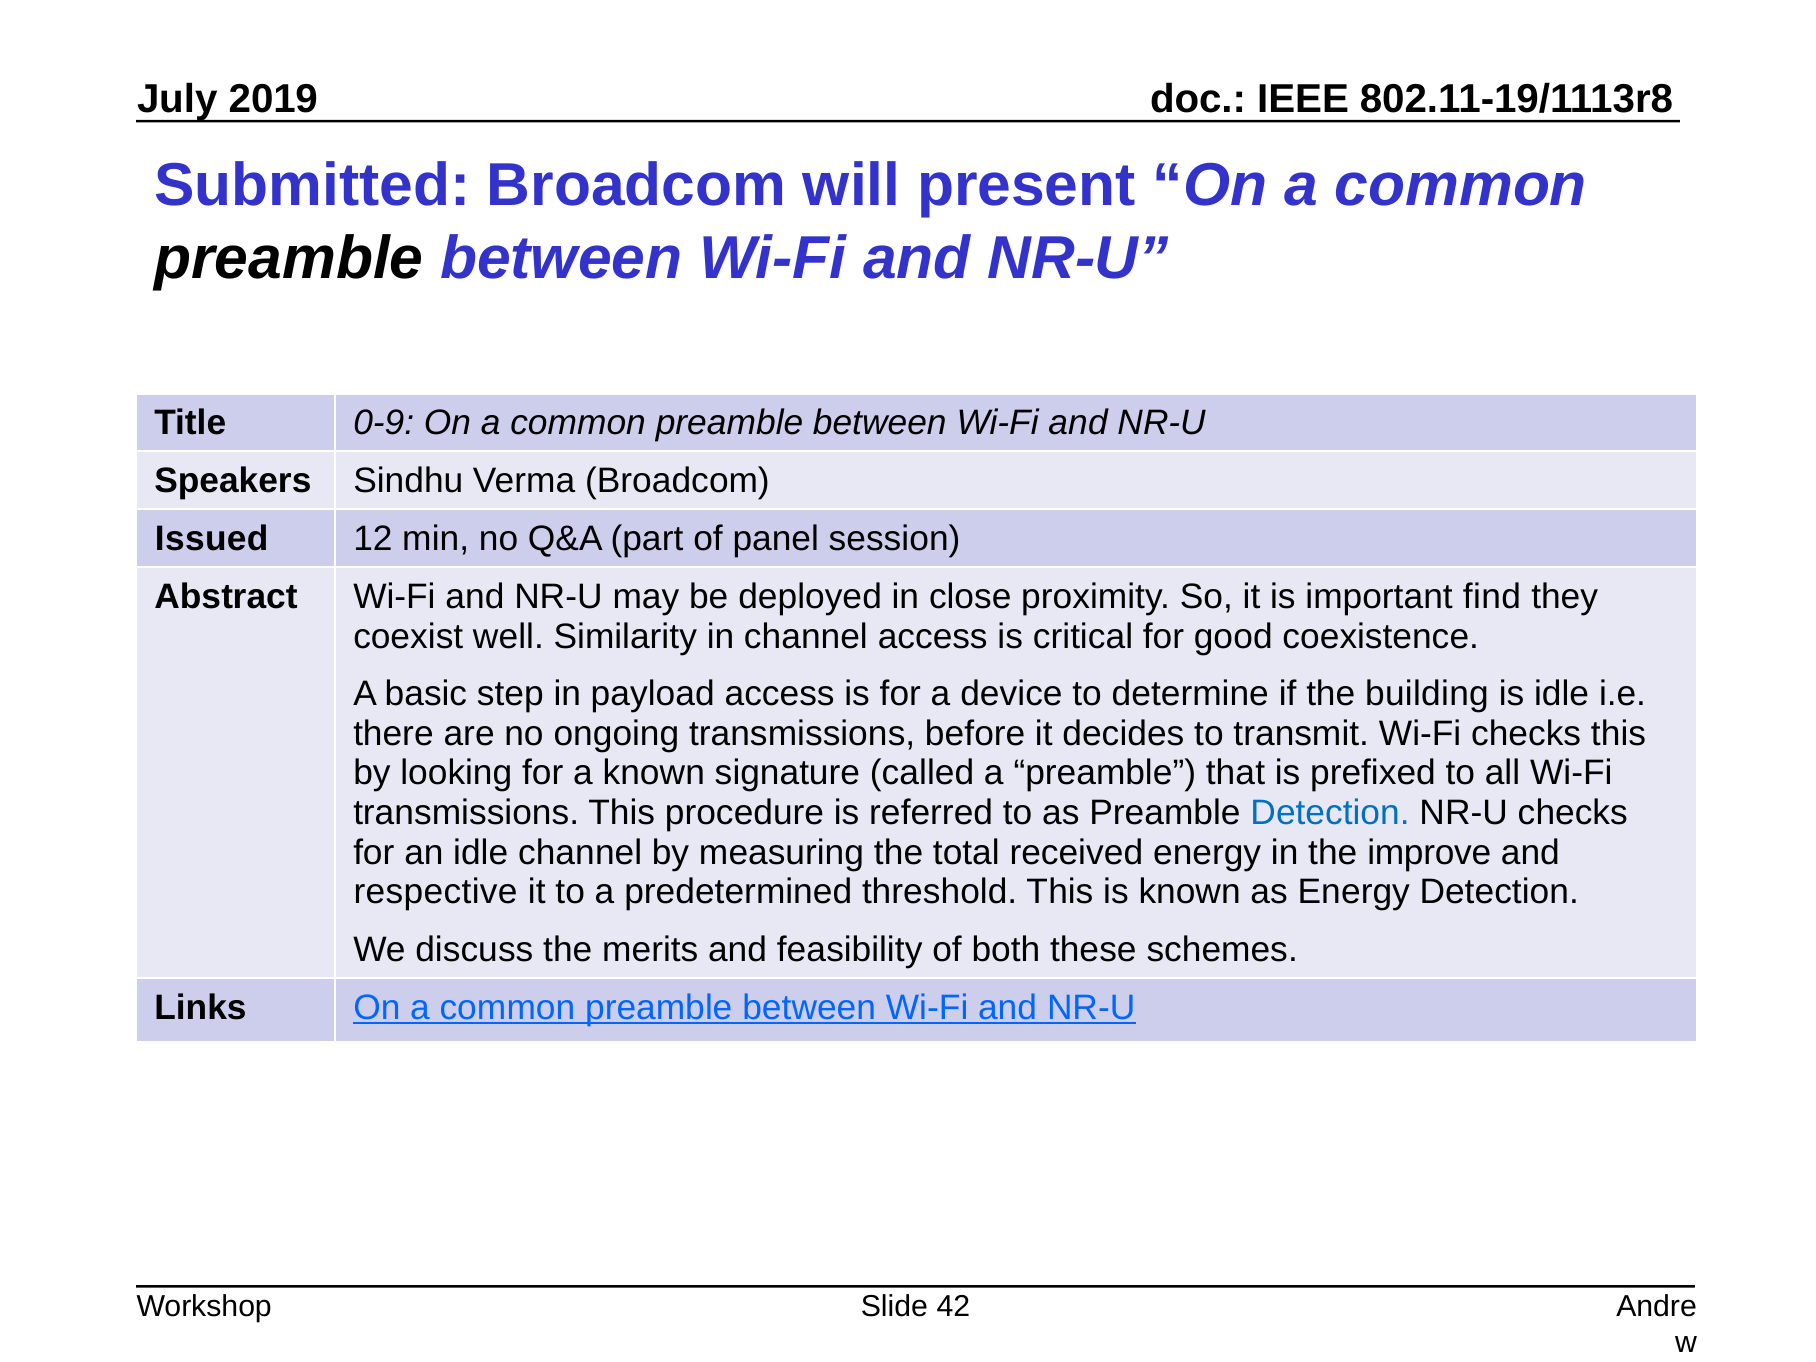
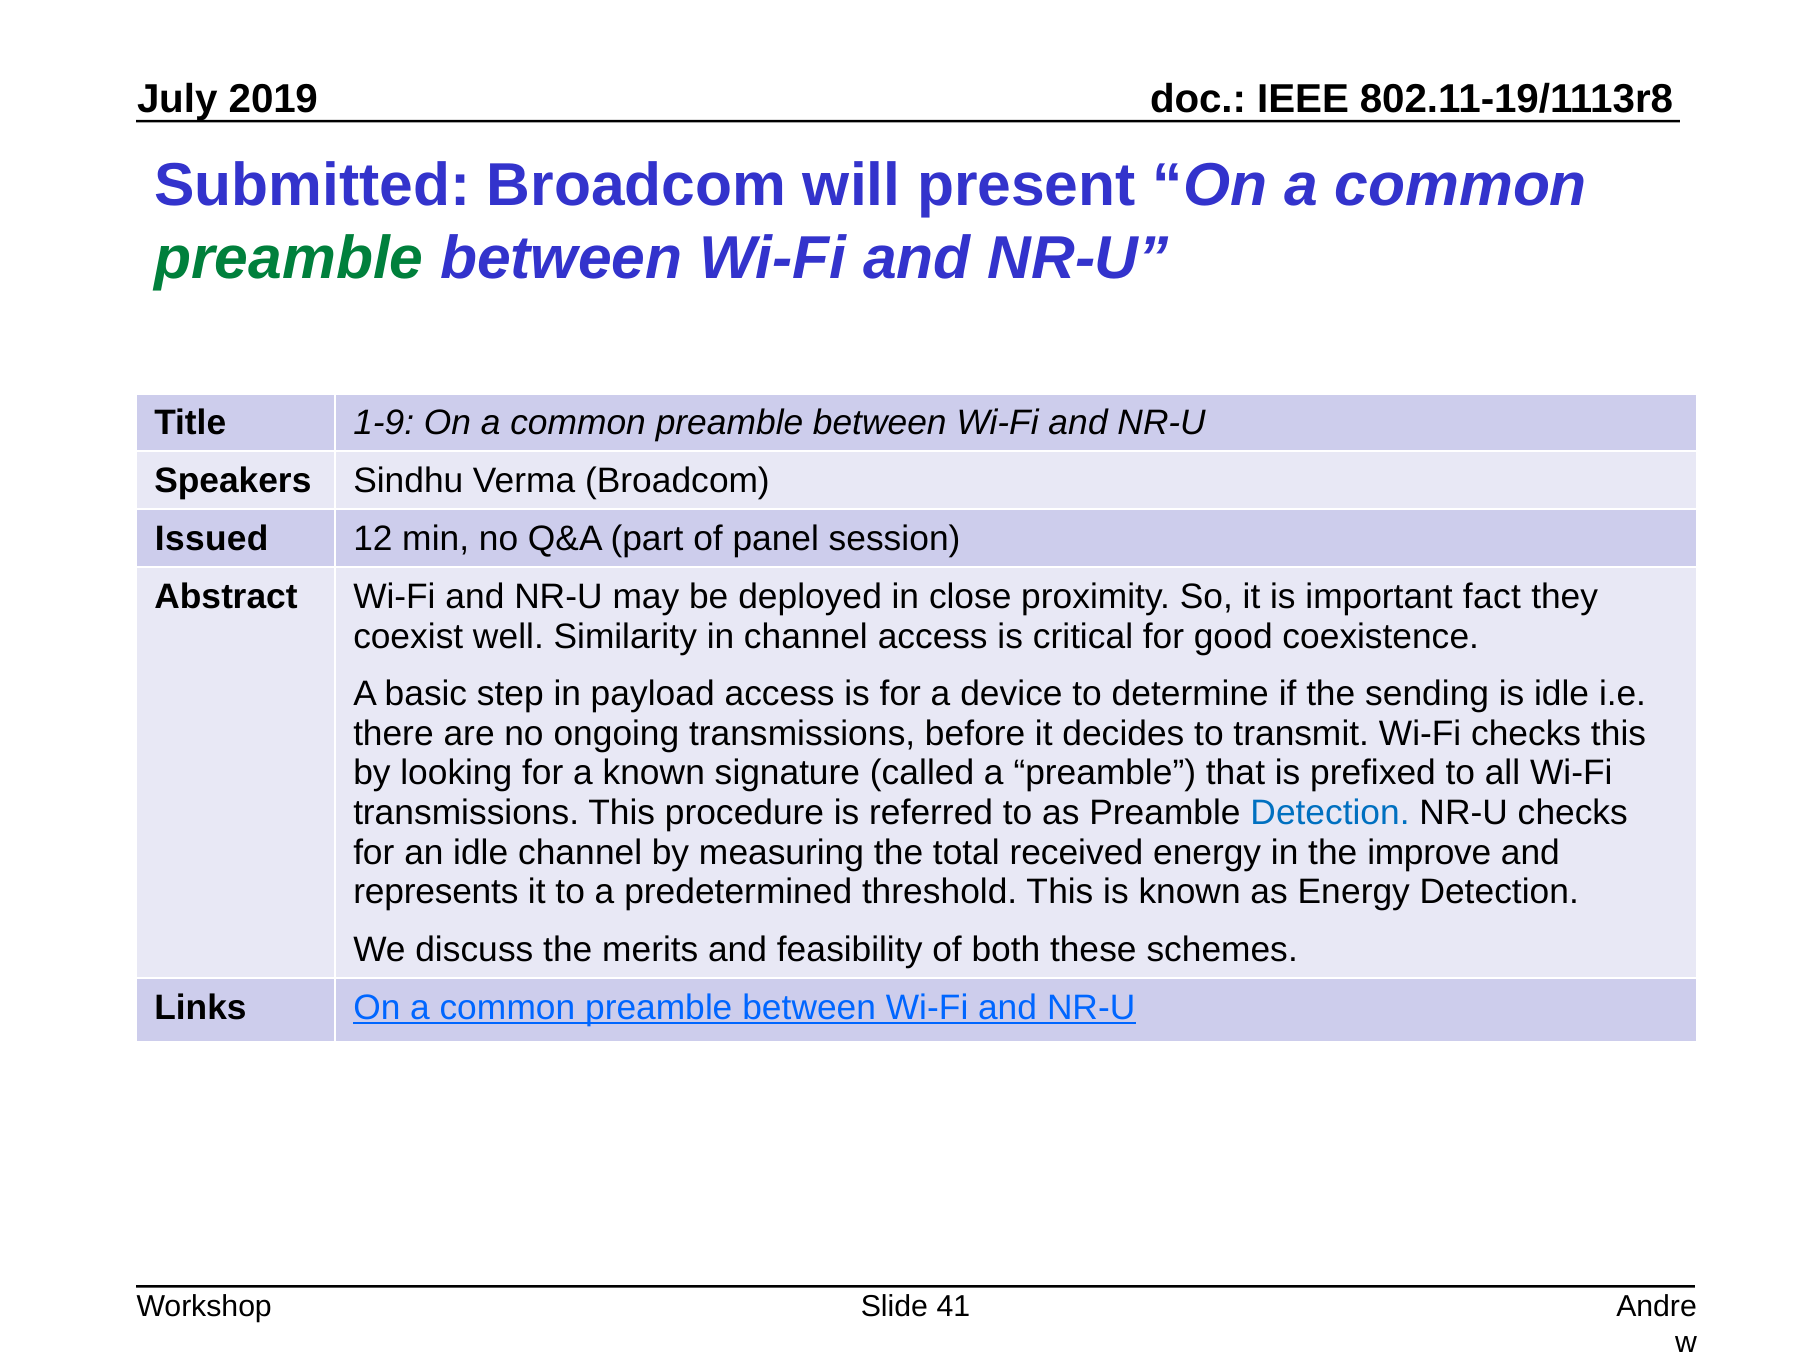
preamble colour: black -> green (289, 259)
0-9: 0-9 -> 1-9 (384, 423)
find: find -> fact (1492, 597)
building: building -> sending (1427, 694)
respective: respective -> represents (436, 892)
42: 42 -> 41 (953, 1306)
